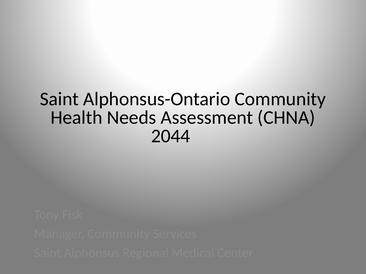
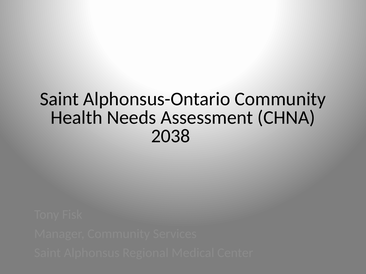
2044: 2044 -> 2038 (171, 136)
